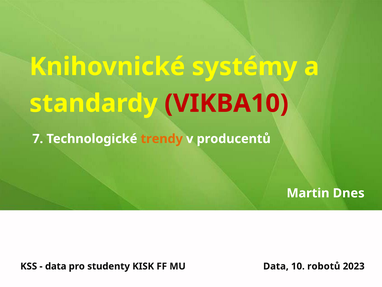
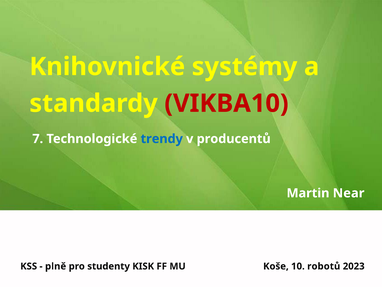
trendy colour: orange -> blue (162, 139)
Dnes: Dnes -> Near (349, 193)
data: data -> plně (56, 266)
MU Data: Data -> Koše (276, 266)
